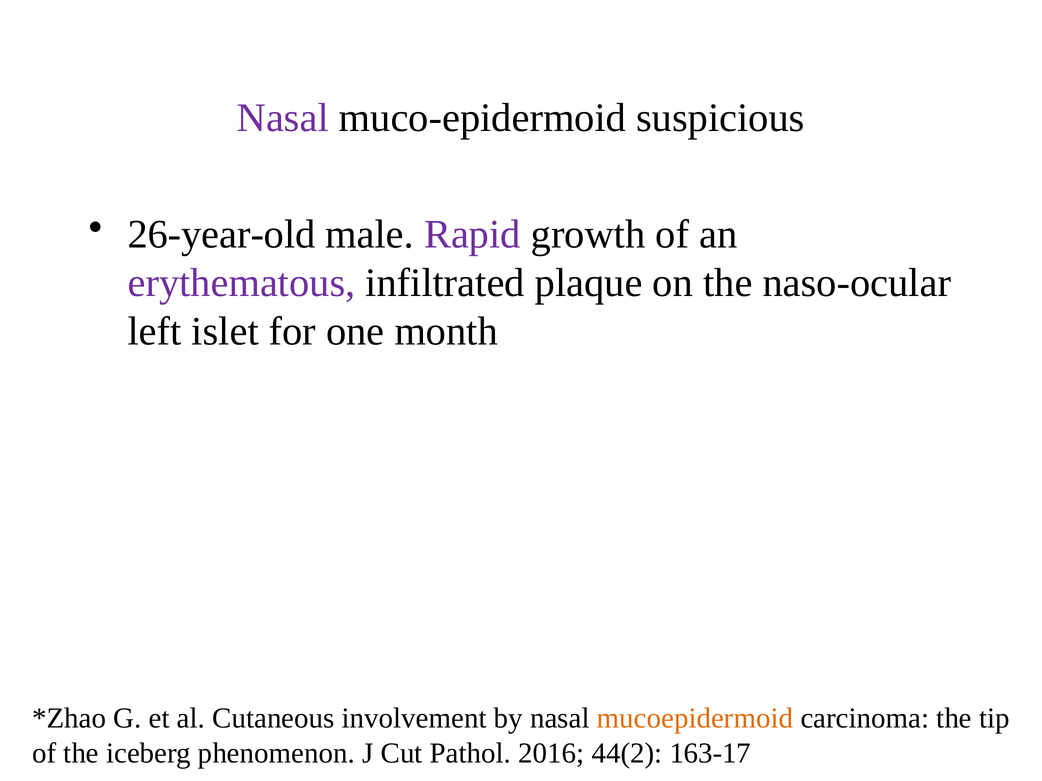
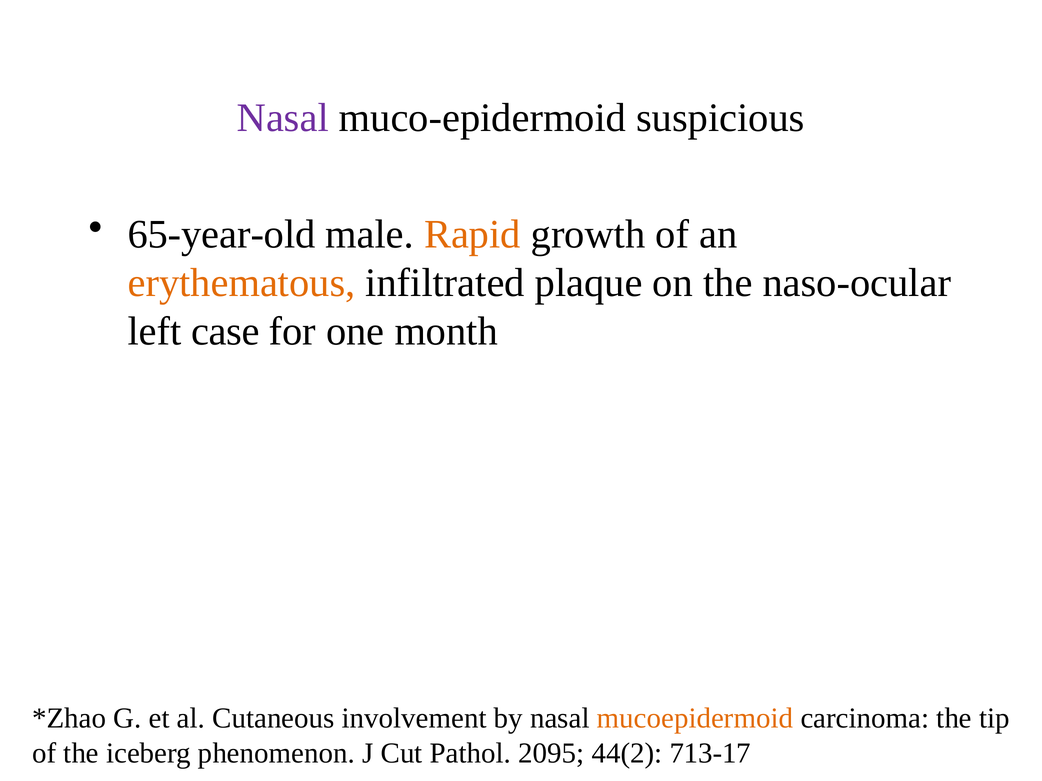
26-year-old: 26-year-old -> 65-year-old (222, 234)
Rapid colour: purple -> orange (472, 234)
erythematous colour: purple -> orange (242, 283)
islet: islet -> case (225, 332)
2016: 2016 -> 2095 (551, 754)
163-17: 163-17 -> 713-17 (710, 754)
